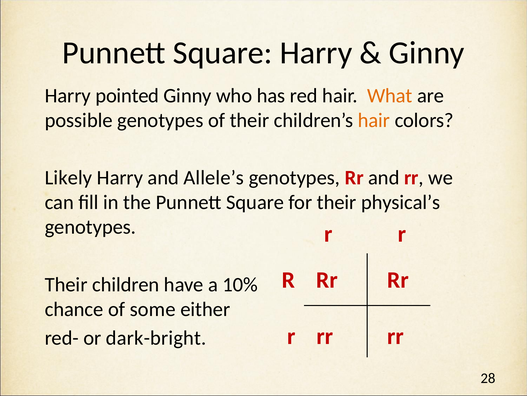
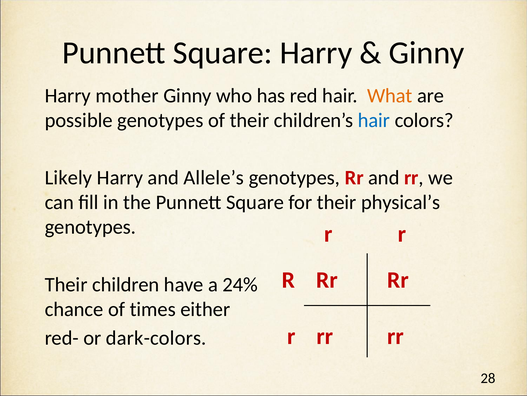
pointed: pointed -> mother (127, 95)
hair colour: orange -> blue (374, 120)
10%: 10% -> 24% (240, 284)
some: some -> times (153, 309)
dark-bright: dark-bright -> dark-colors (156, 337)
